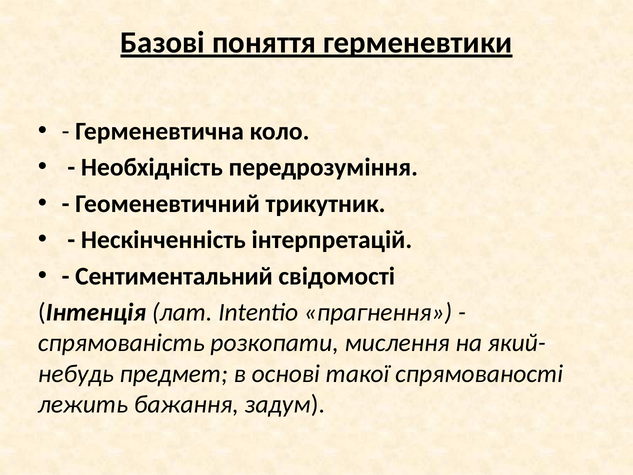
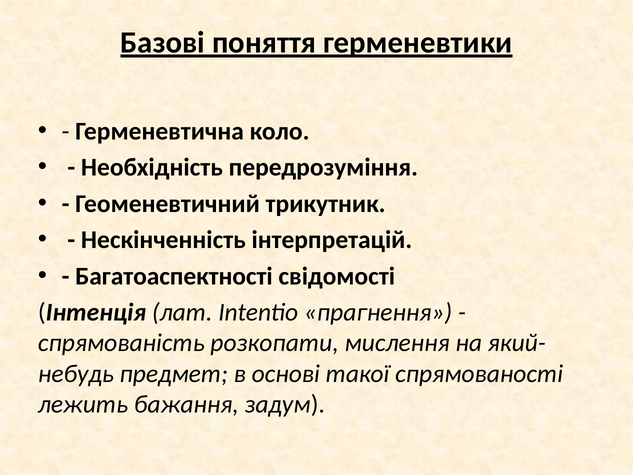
Сентиментальний: Сентиментальний -> Багатоаспектності (174, 276)
